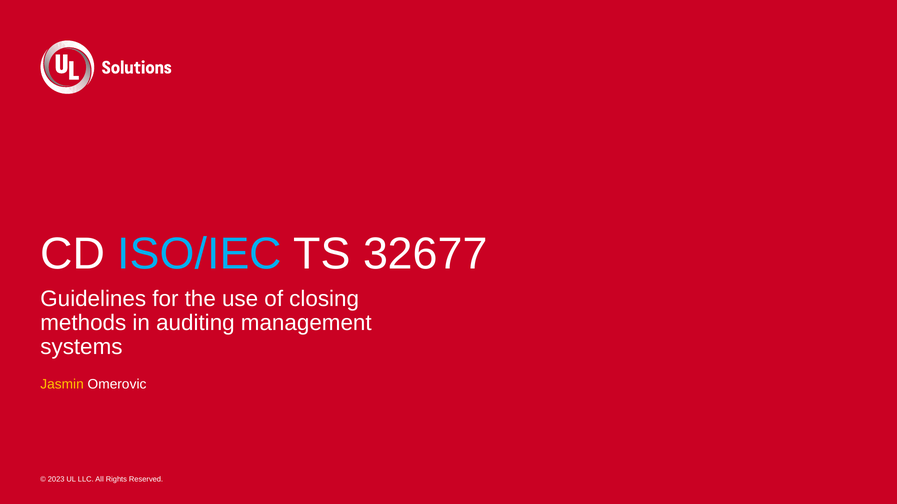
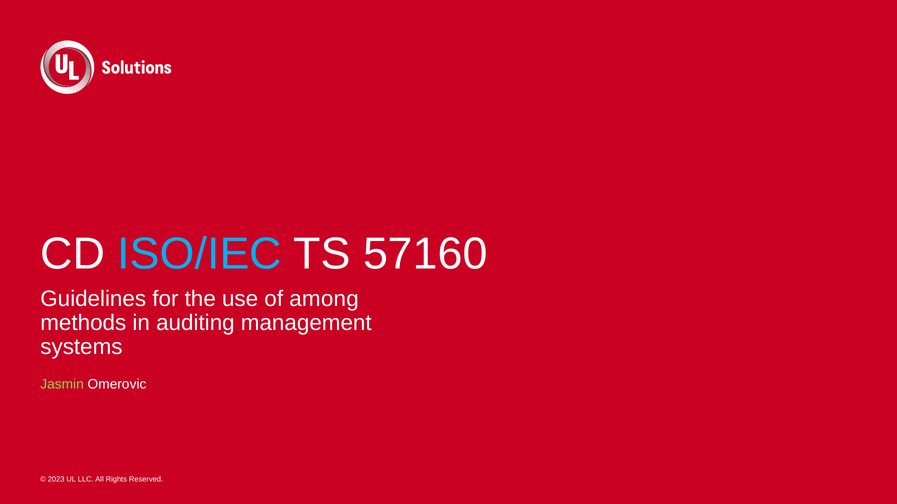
32677: 32677 -> 57160 (425, 254)
closing: closing -> among (324, 299)
Jasmin colour: yellow -> light green (62, 384)
